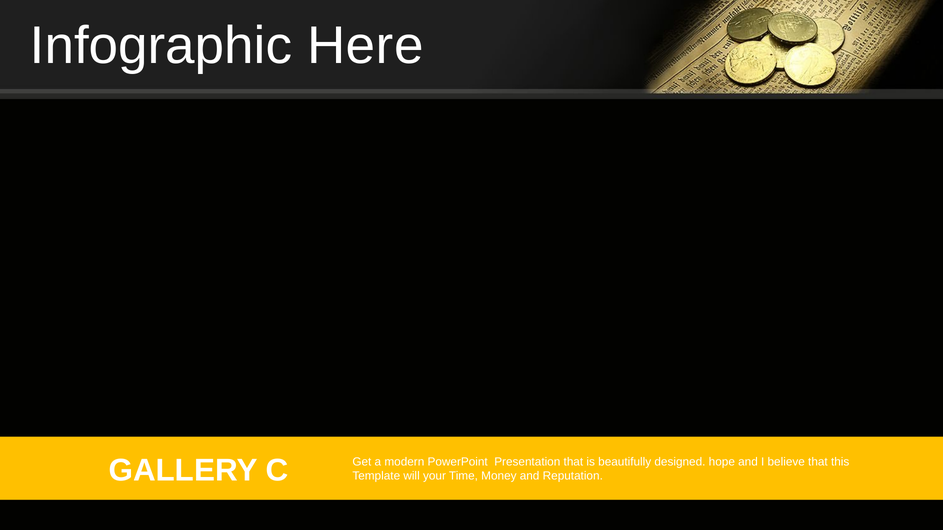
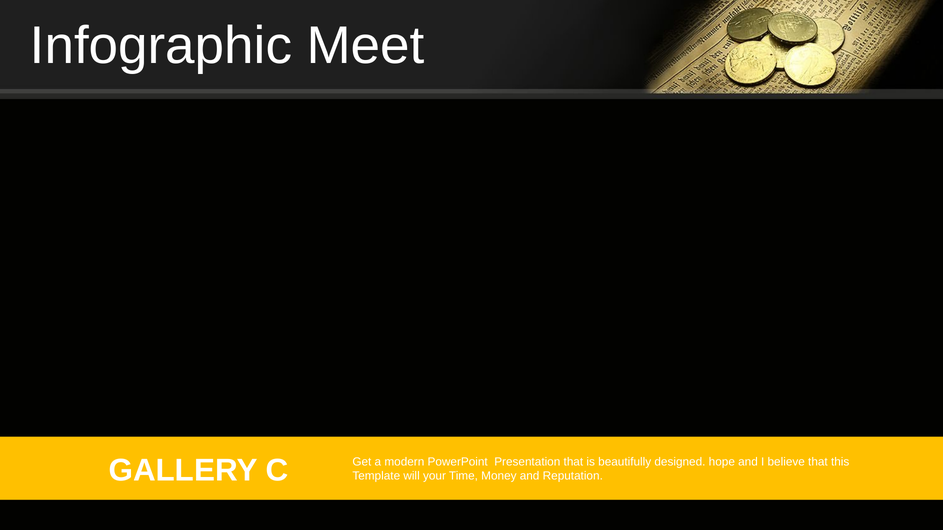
Here: Here -> Meet (366, 46)
